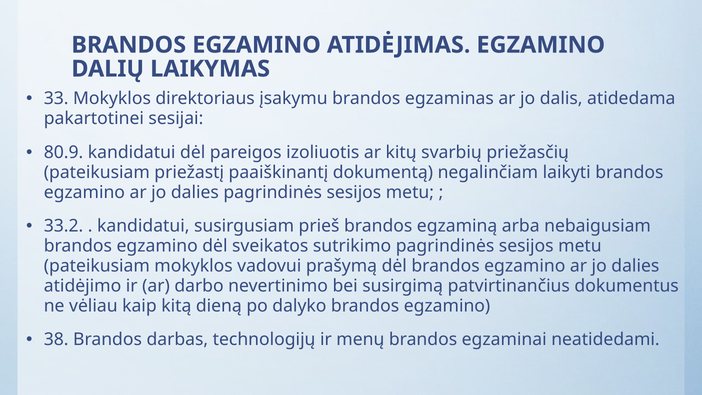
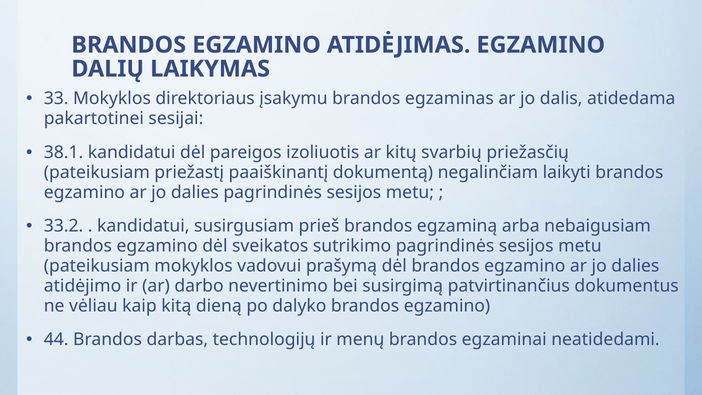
80.9: 80.9 -> 38.1 (64, 152)
38: 38 -> 44 (56, 340)
